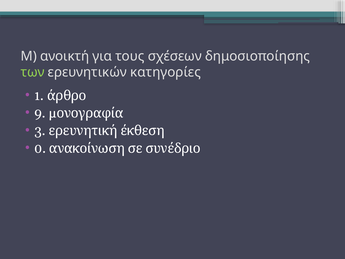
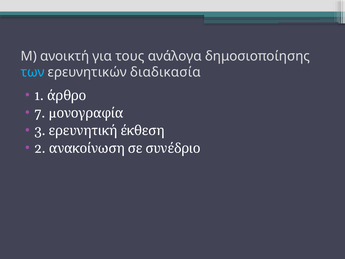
σχέσεων: σχέσεων -> ανάλογα (175, 56)
των colour: light green -> light blue (33, 72)
κατηγορίες: κατηγορίες -> διαδικασία (165, 72)
9: 9 -> 7 (40, 113)
0: 0 -> 2 (40, 148)
